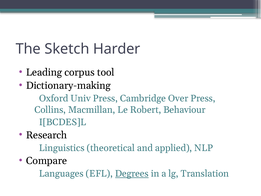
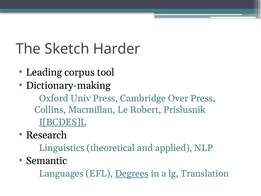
Behaviour: Behaviour -> Prislusnik (184, 110)
I[BCDES]L underline: none -> present (63, 122)
Compare: Compare -> Semantic (47, 161)
